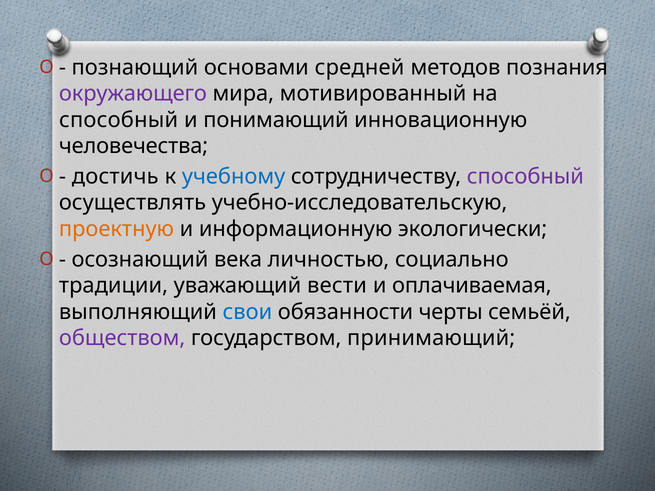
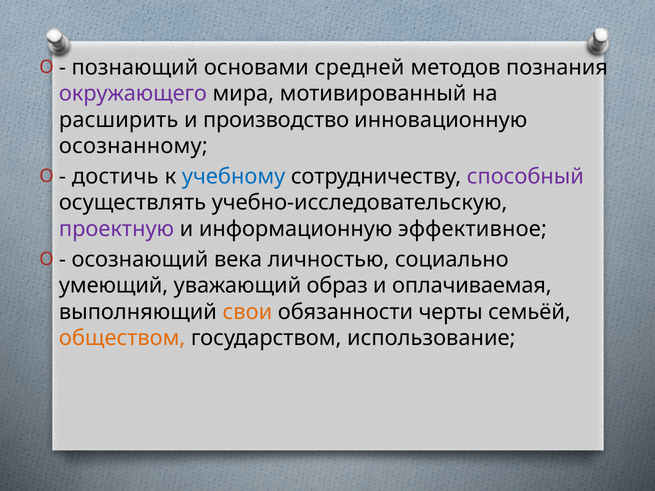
способный: способный -> расширить (119, 120)
понимающий: понимающий -> производство (276, 120)
человечества: человечества -> осознанному (133, 146)
проектную colour: orange -> purple (117, 229)
экологически: экологически -> эффективное (472, 229)
традиции: традиции -> умеющий (114, 286)
вести: вести -> образ (337, 286)
свои colour: blue -> orange (247, 312)
обществом colour: purple -> orange (122, 338)
принимающий: принимающий -> использование (431, 338)
